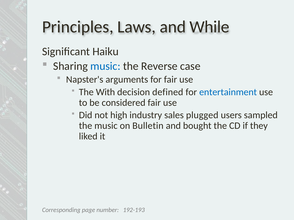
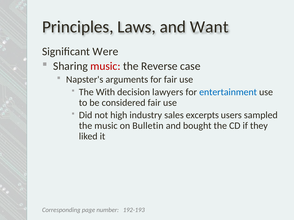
While: While -> Want (209, 27)
Haiku: Haiku -> Were (106, 52)
music colour: blue -> red (105, 66)
defined: defined -> lawyers (168, 92)
plugged: plugged -> excerpts (202, 115)
